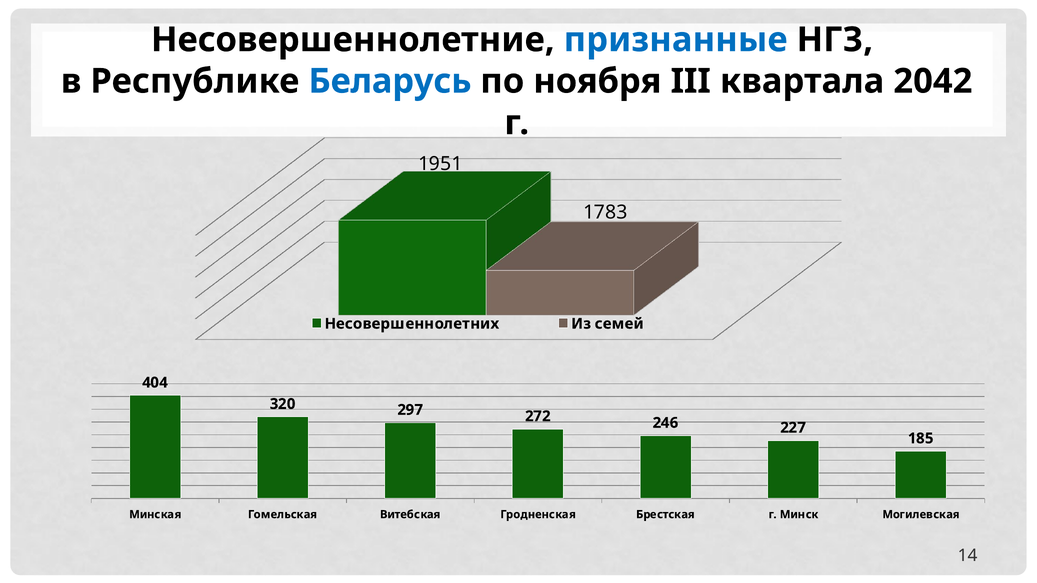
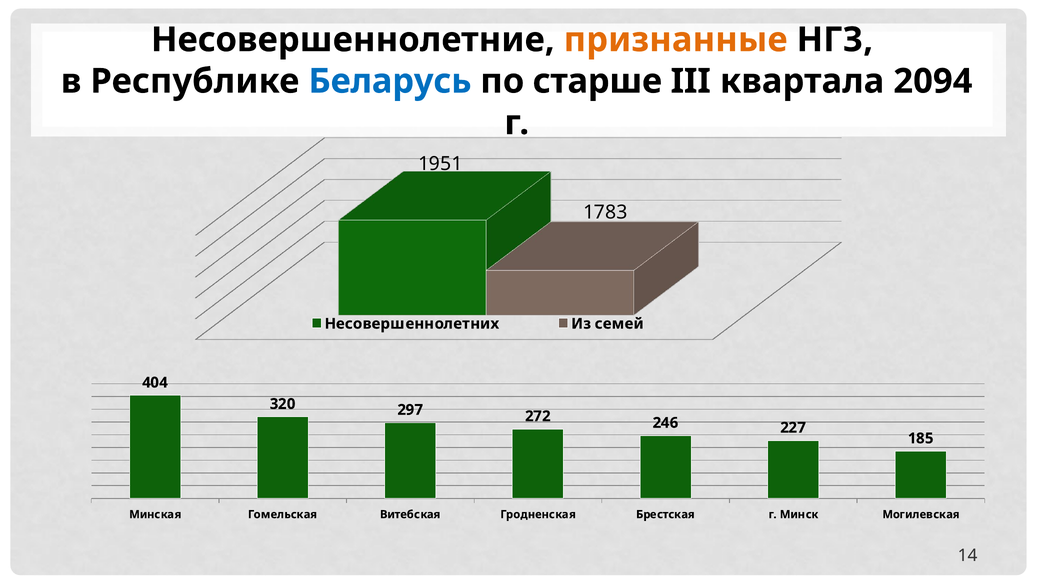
признанные colour: blue -> orange (676, 40)
ноября: ноября -> старше (597, 81)
2042: 2042 -> 2094 (933, 81)
